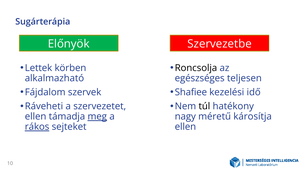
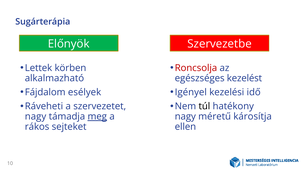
Roncsolja colour: black -> red (196, 68)
teljesen: teljesen -> kezelést (244, 78)
szervek: szervek -> esélyek (85, 93)
Shafiee: Shafiee -> Igényel (191, 93)
ellen: ellen -> nagy (36, 117)
rákos underline: present -> none (37, 127)
